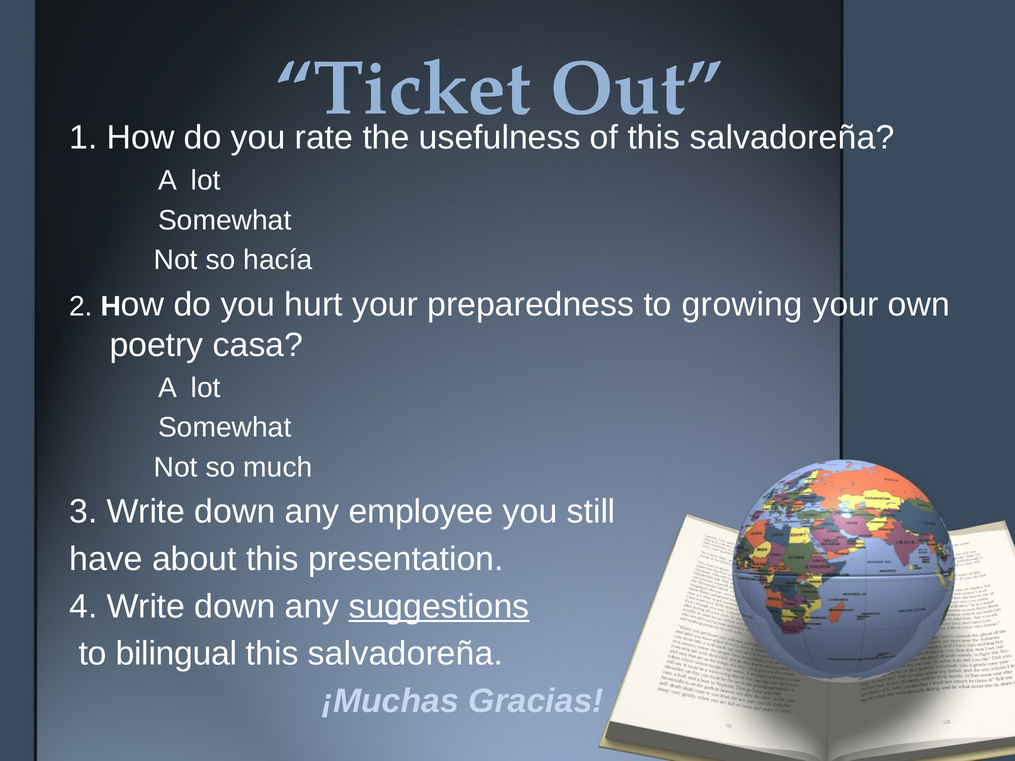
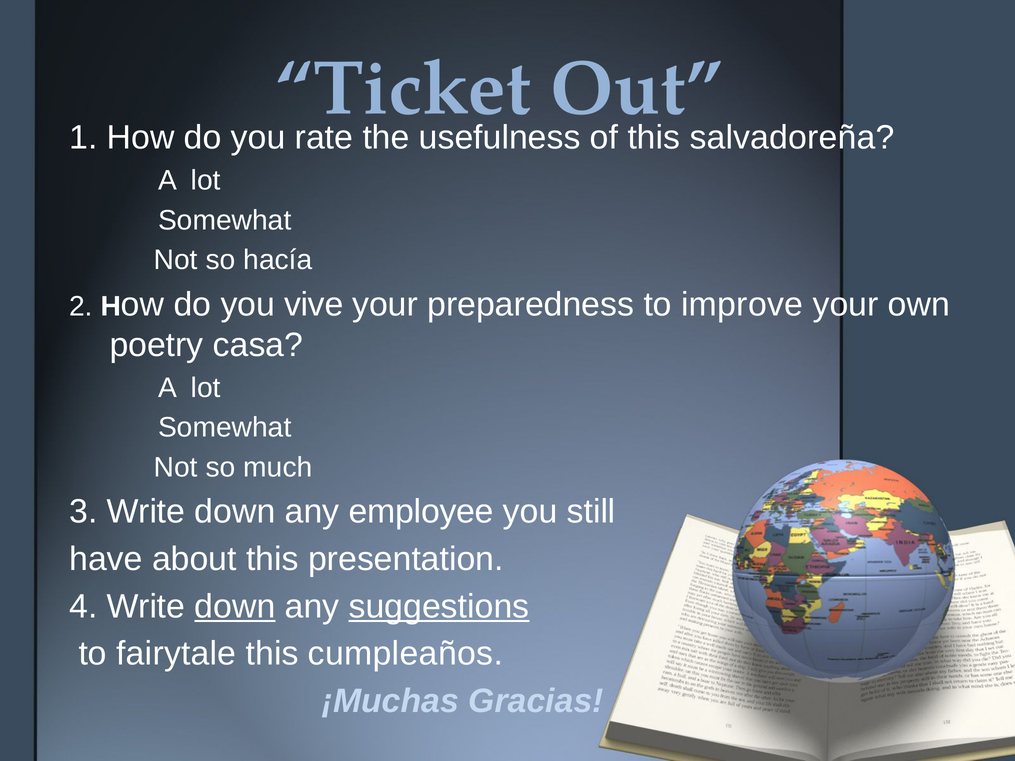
hurt: hurt -> vive (314, 304)
growing: growing -> improve (742, 304)
down underline: none -> present (235, 607)
bilingual: bilingual -> fairytale (176, 654)
salvadoreña: salvadoreña -> cumpleaños (405, 654)
